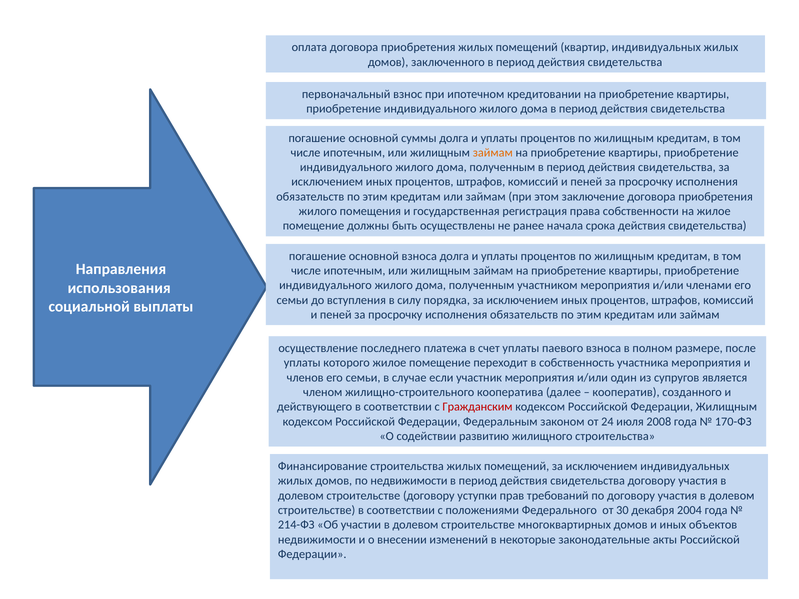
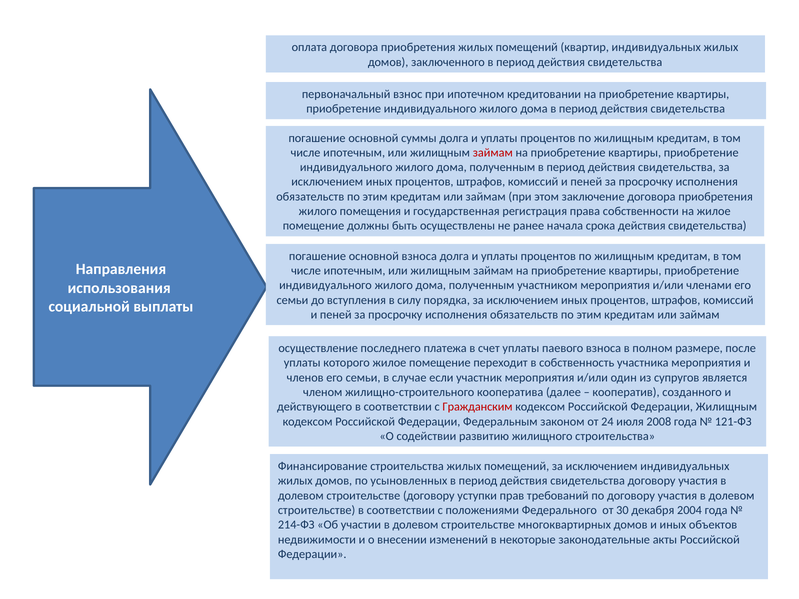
займам colour: orange -> red (493, 153)
170-ФЗ: 170-ФЗ -> 121-ФЗ (733, 422)
по недвижимости: недвижимости -> усыновленных (409, 481)
